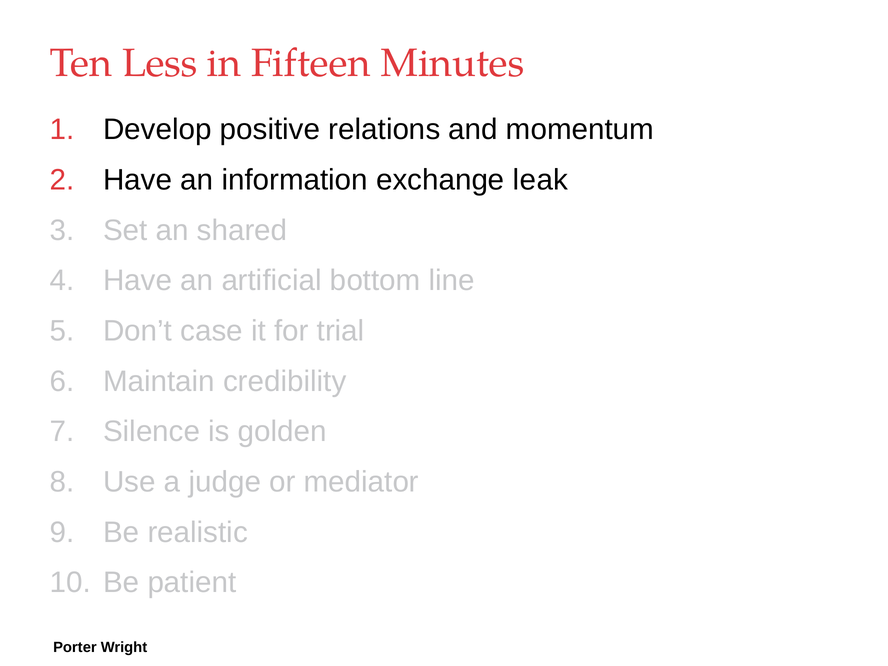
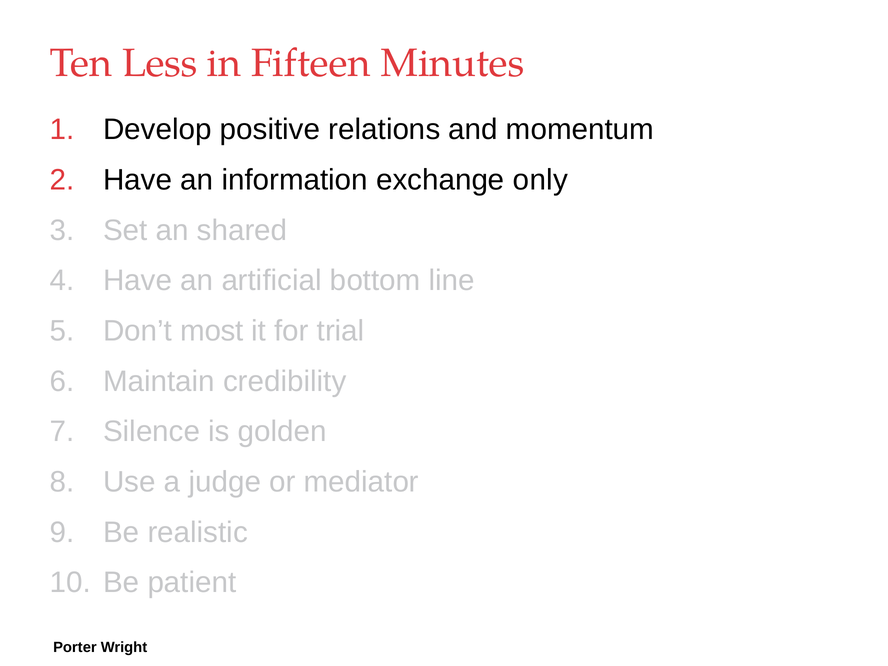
leak: leak -> only (541, 180)
case: case -> most (212, 331)
